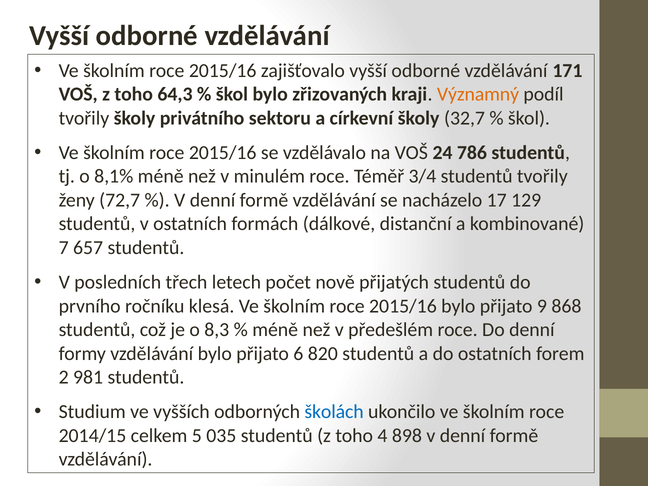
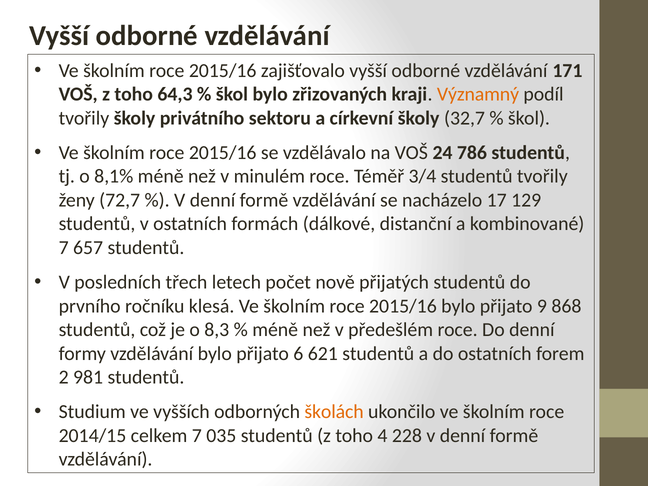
820: 820 -> 621 (323, 353)
školách colour: blue -> orange (334, 412)
celkem 5: 5 -> 7 (197, 436)
898: 898 -> 228 (407, 436)
